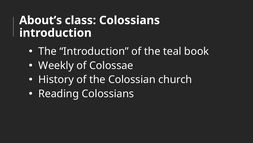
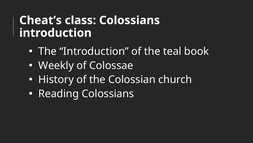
About’s: About’s -> Cheat’s (41, 20)
